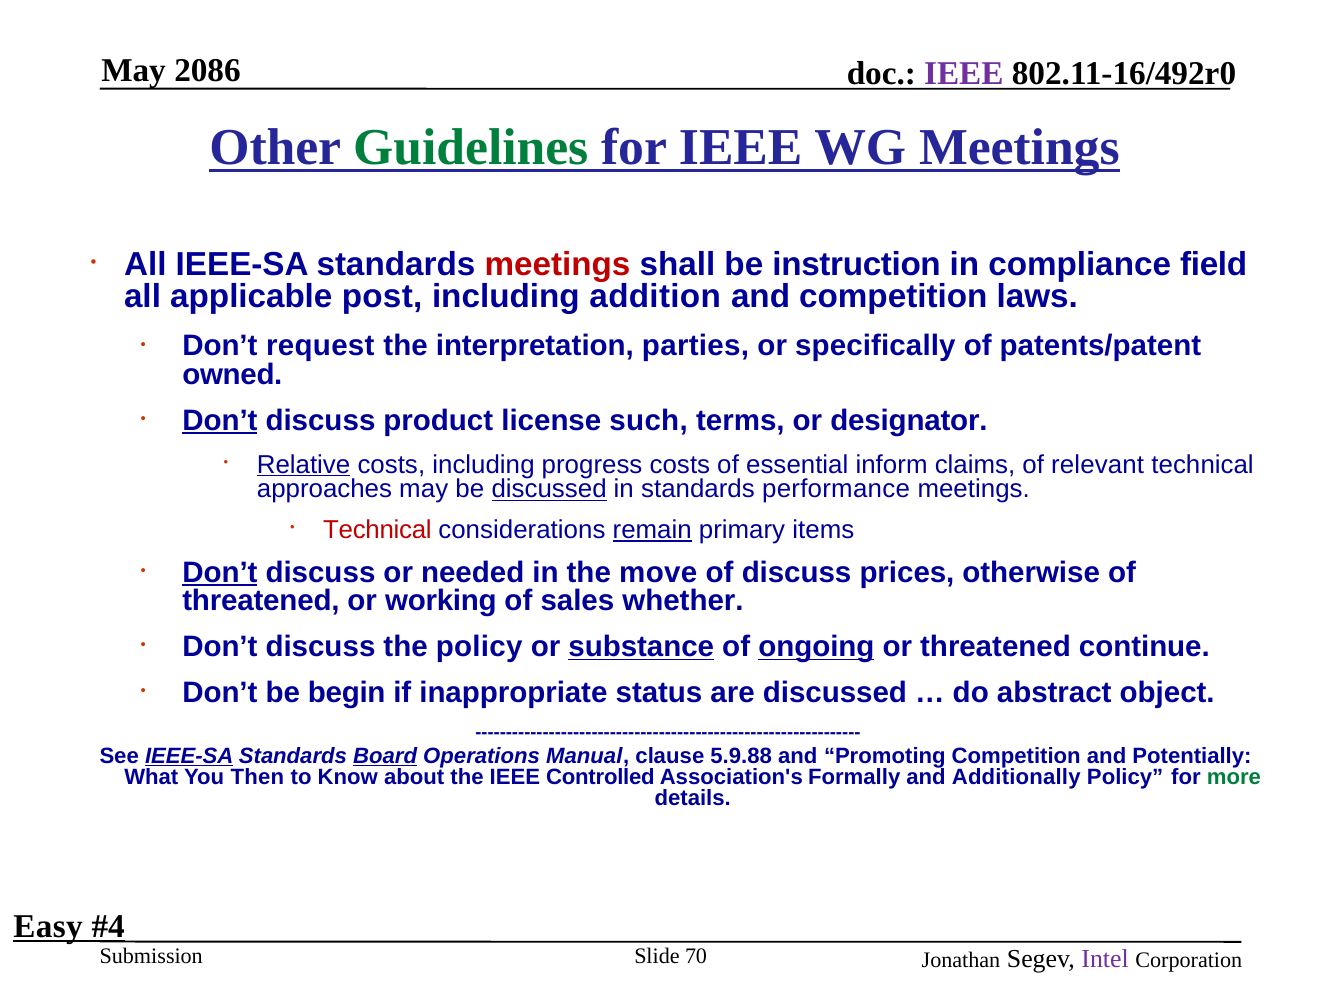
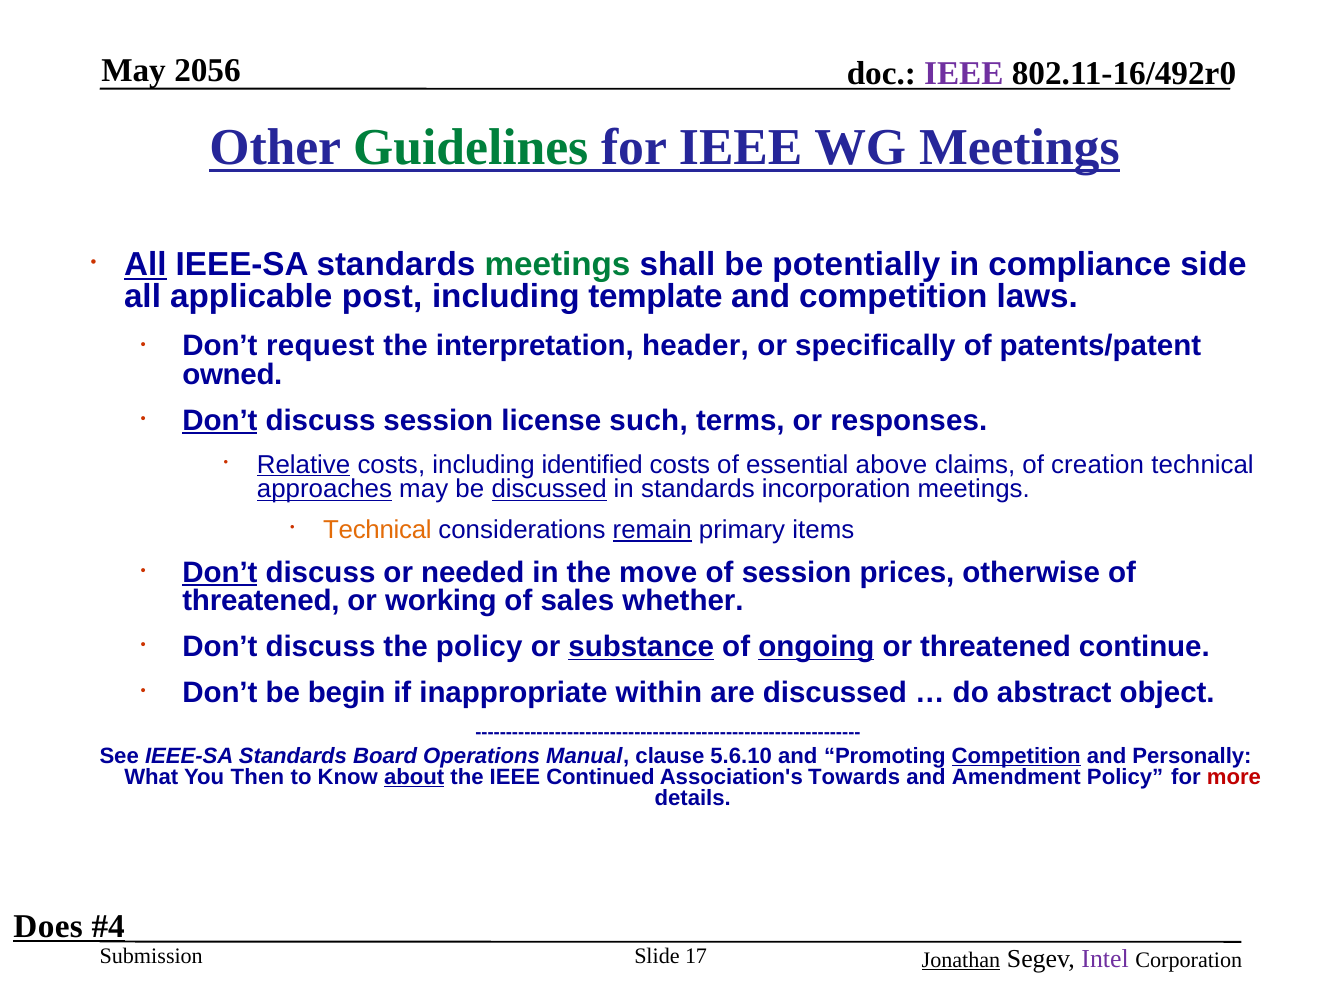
2086: 2086 -> 2056 (207, 71)
All underline: none -> present (145, 265)
meetings colour: red -> green (557, 265)
instruction: instruction -> potentially (856, 265)
field: field -> side (1213, 265)
addition: addition -> template (655, 297)
parties: parties -> header (695, 346)
discuss product: product -> session (438, 421)
designator: designator -> responses (909, 421)
progress: progress -> identified (592, 465)
inform: inform -> above (891, 465)
relevant: relevant -> creation (1098, 465)
approaches underline: none -> present (324, 490)
performance: performance -> incorporation (836, 490)
Technical colour: red -> orange (377, 530)
of discuss: discuss -> session (797, 573)
status: status -> within (659, 693)
IEEE-SA underline: present -> none (189, 756)
Board underline: present -> none (385, 756)
5.9.88: 5.9.88 -> 5.6.10 (741, 756)
Competition underline: none -> present (1016, 756)
Potentially: Potentially -> Personally (1192, 756)
about underline: none -> present (414, 777)
Controlled: Controlled -> Continued (600, 777)
Formally: Formally -> Towards (854, 777)
Additionally: Additionally -> Amendment (1016, 777)
more colour: green -> red (1234, 777)
Easy: Easy -> Does (48, 927)
70: 70 -> 17 (696, 957)
Jonathan underline: none -> present (961, 960)
